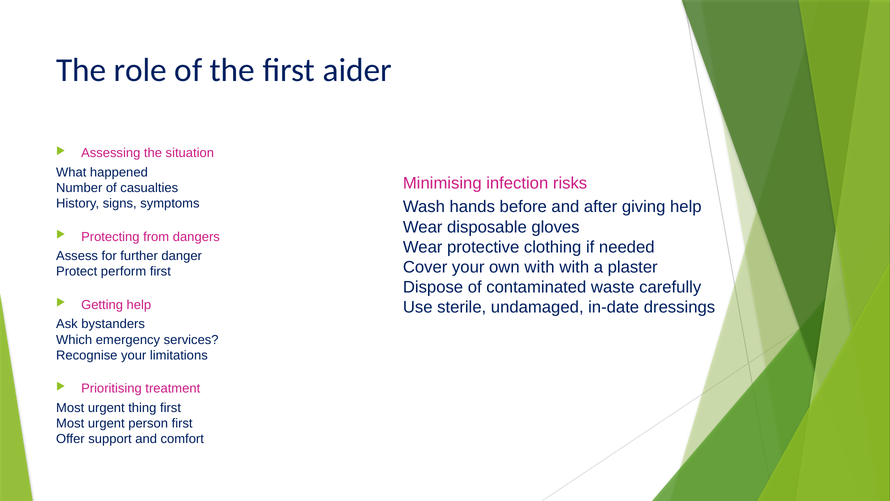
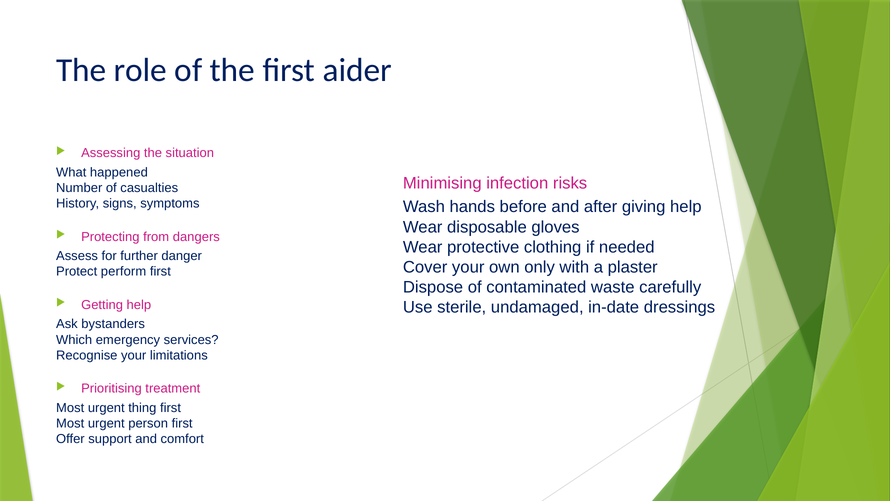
own with: with -> only (540, 267)
